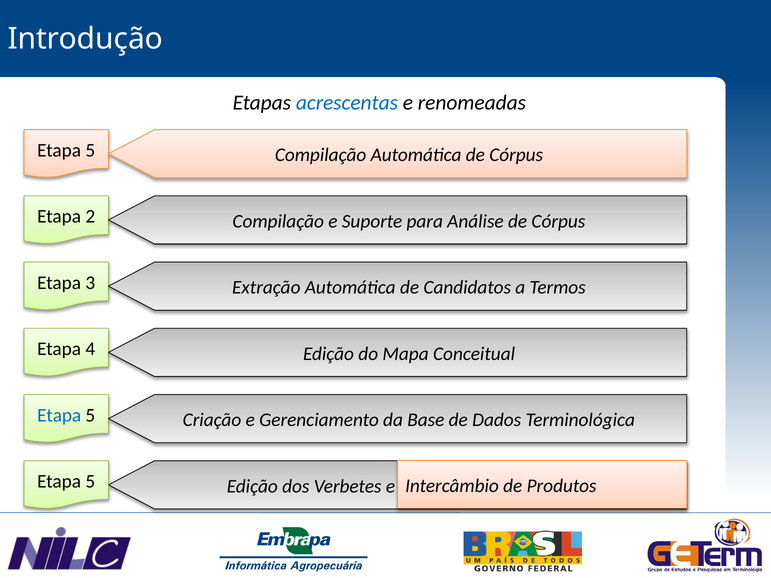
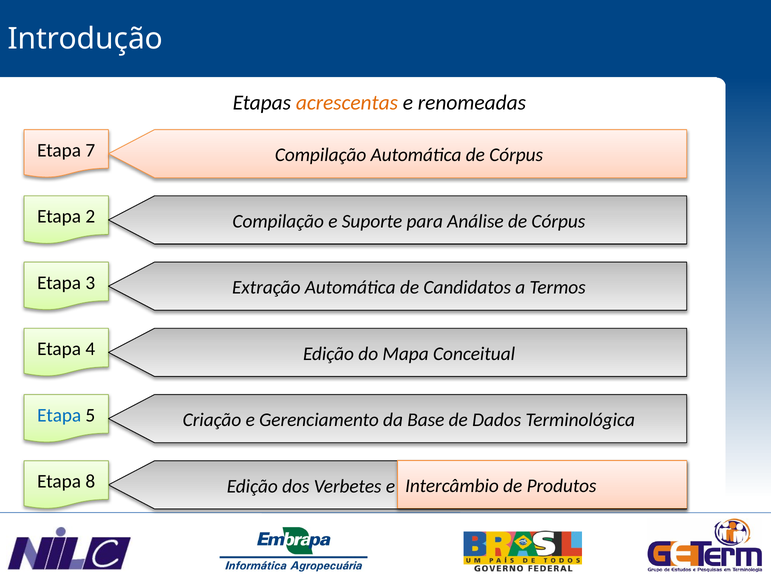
acrescentas colour: blue -> orange (347, 102)
5: 5 -> 7 (90, 150)
5: 5 -> 8 (90, 482)
